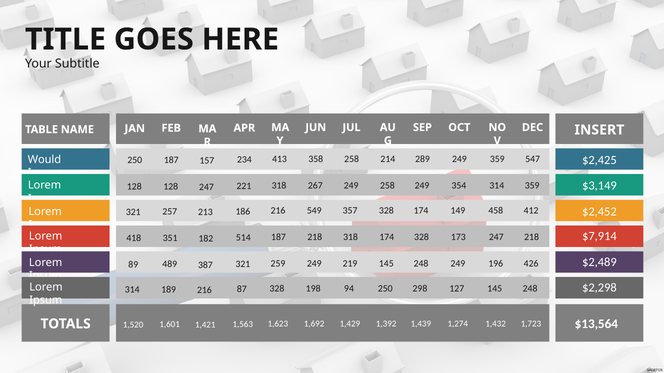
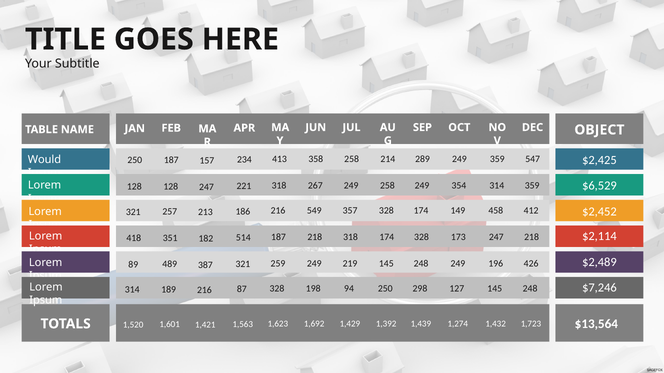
INSERT: INSERT -> OBJECT (599, 130)
$3,149: $3,149 -> $6,529 (599, 186)
$7,914: $7,914 -> $2,114 (599, 236)
$2,298: $2,298 -> $7,246 (599, 288)
